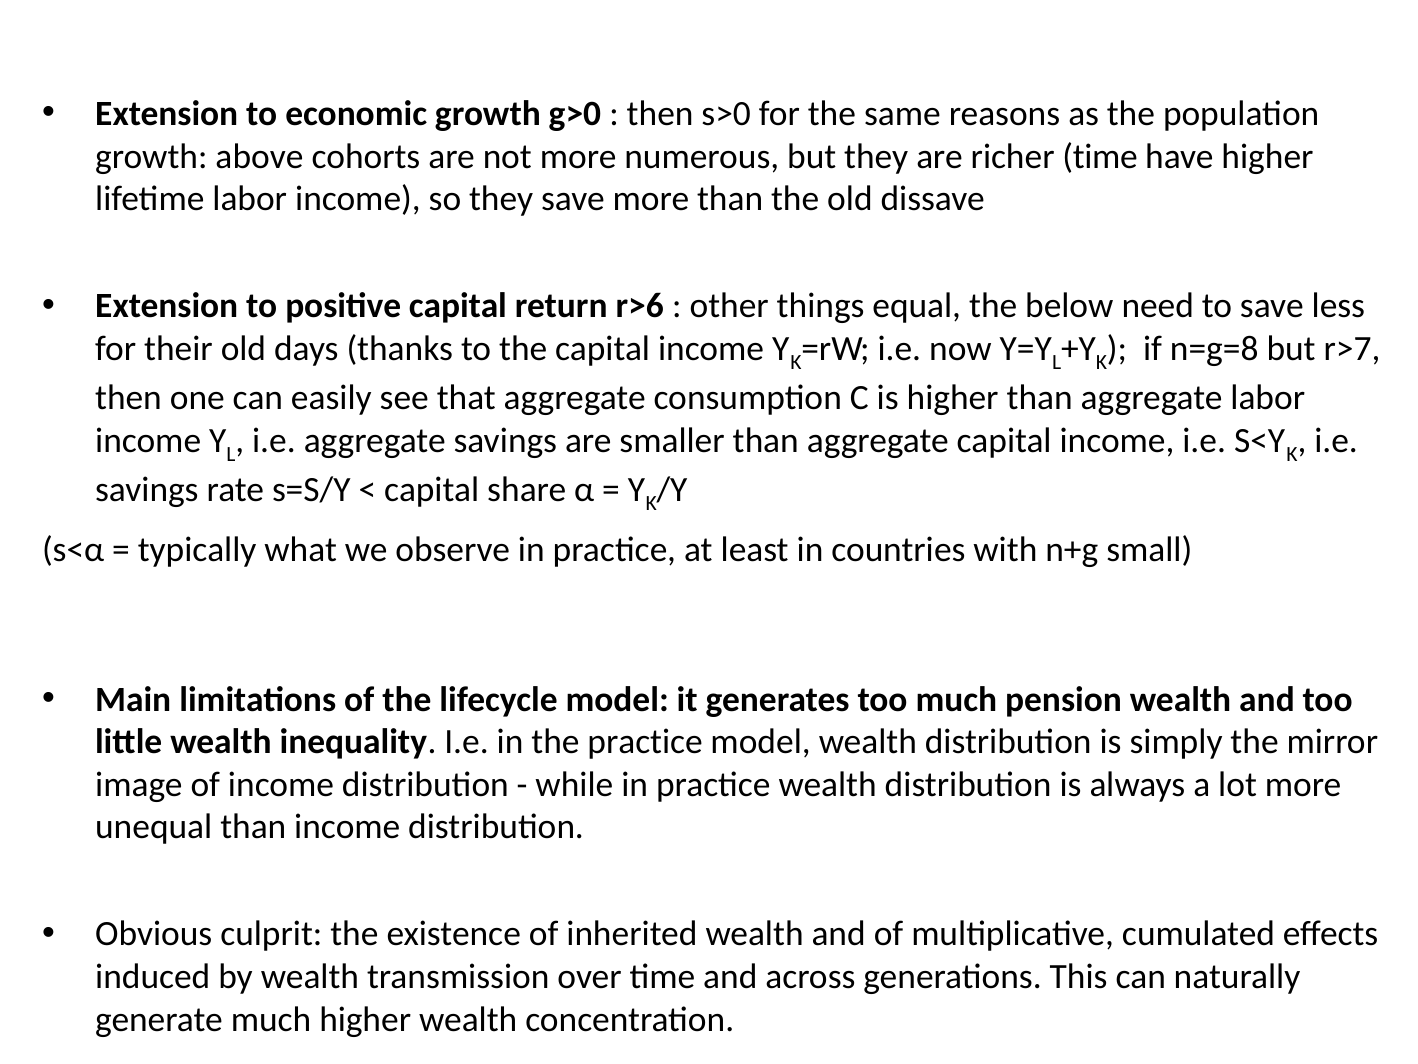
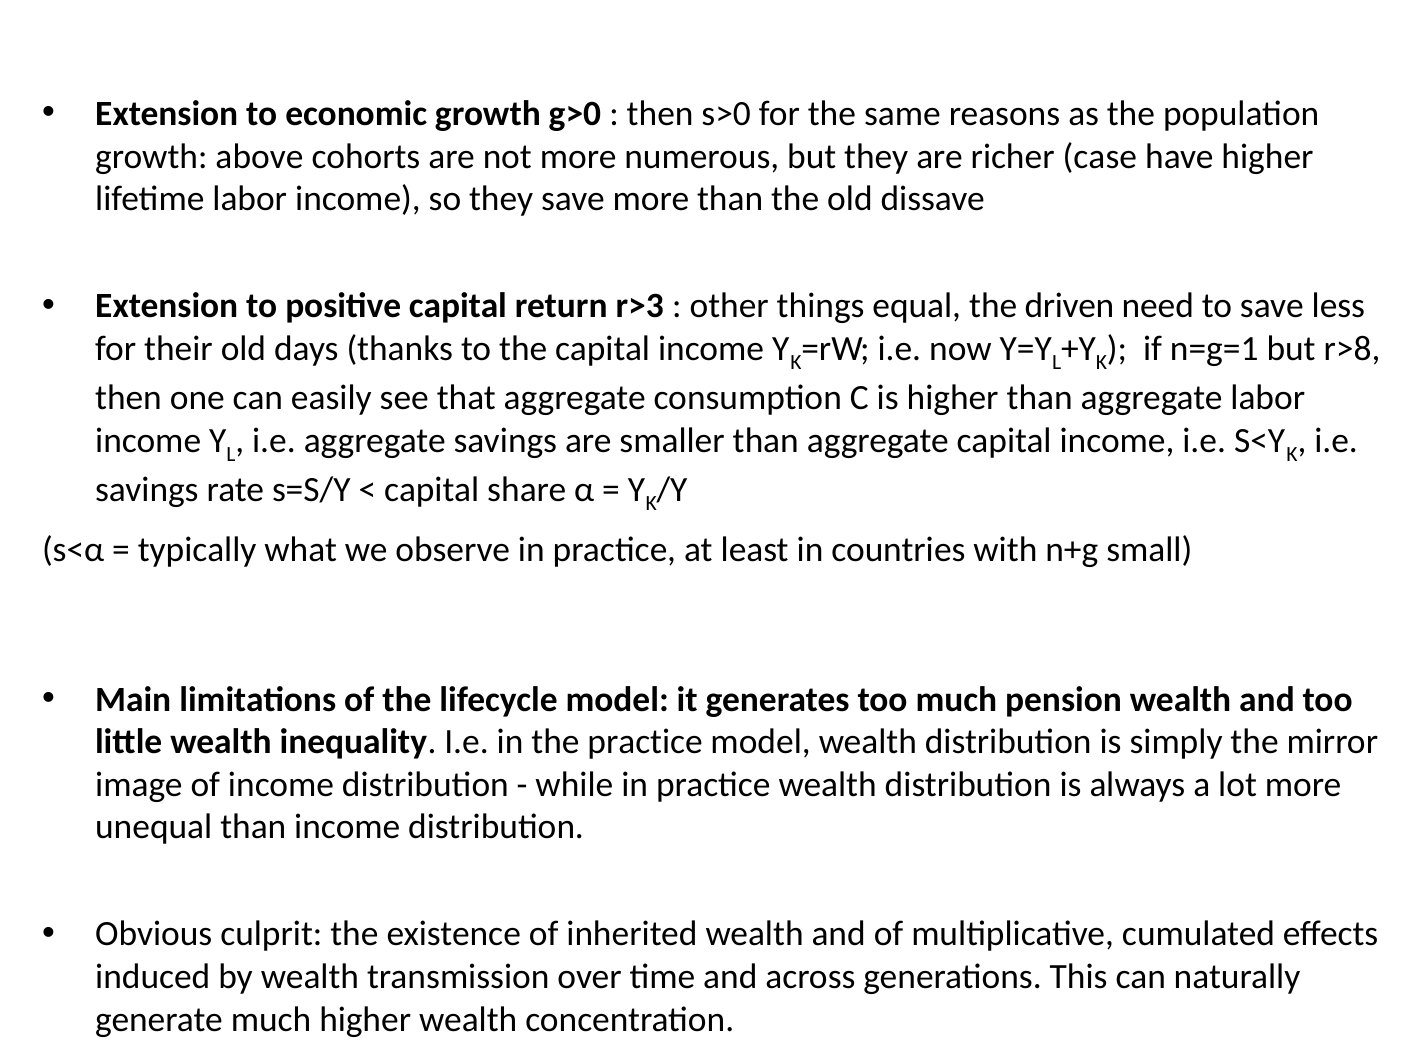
richer time: time -> case (1100, 156)
r>6: r>6 -> r>3 (640, 306)
below: below -> driven (1069, 306)
n=g=8: n=g=8 -> n=g=1 (1214, 348)
r>7: r>7 -> r>8 (1352, 348)
